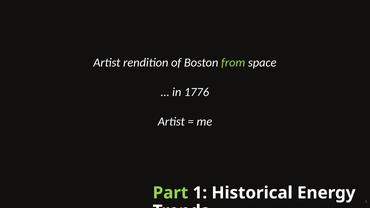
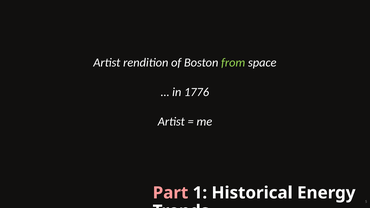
Part colour: light green -> pink (170, 193)
